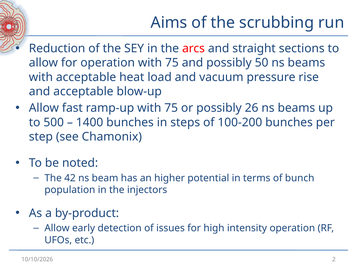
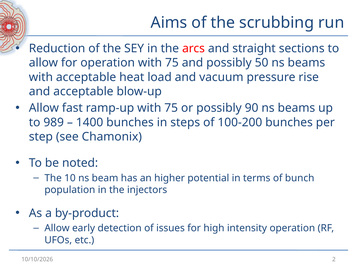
26: 26 -> 90 (252, 108)
500: 500 -> 989 (54, 122)
42: 42 -> 10 (70, 178)
